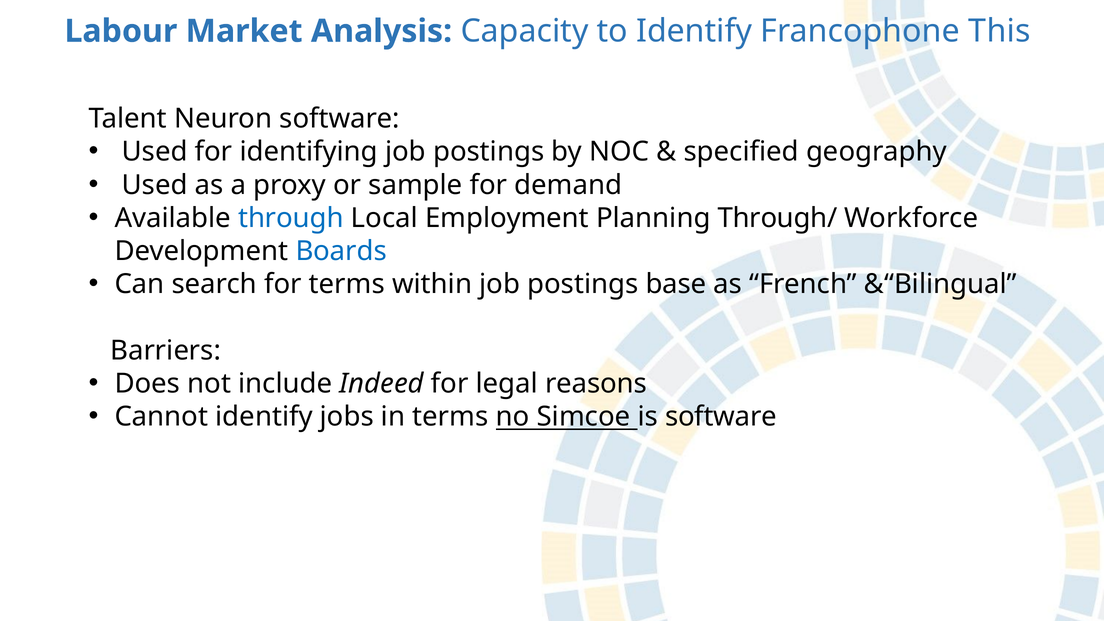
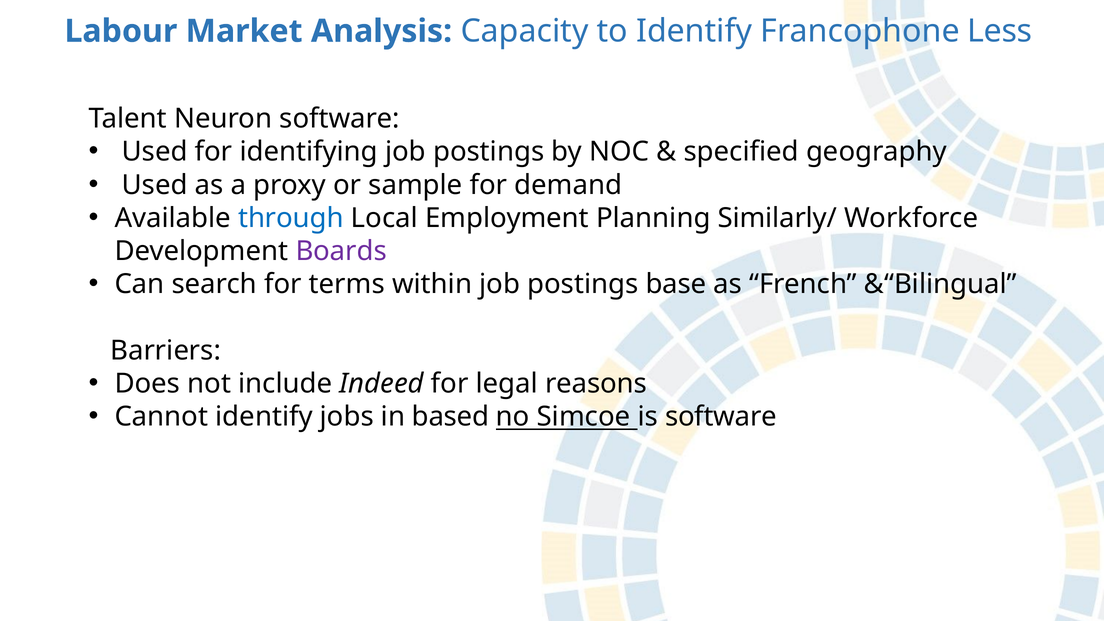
This: This -> Less (1000, 31)
Through/: Through/ -> Similarly/ (777, 218)
Boards colour: blue -> purple (341, 251)
in terms: terms -> based (451, 417)
